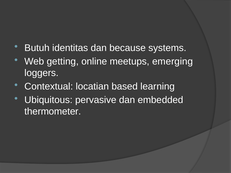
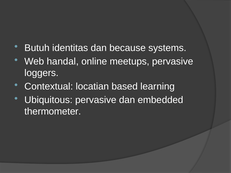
getting: getting -> handal (63, 61)
meetups emerging: emerging -> pervasive (173, 61)
